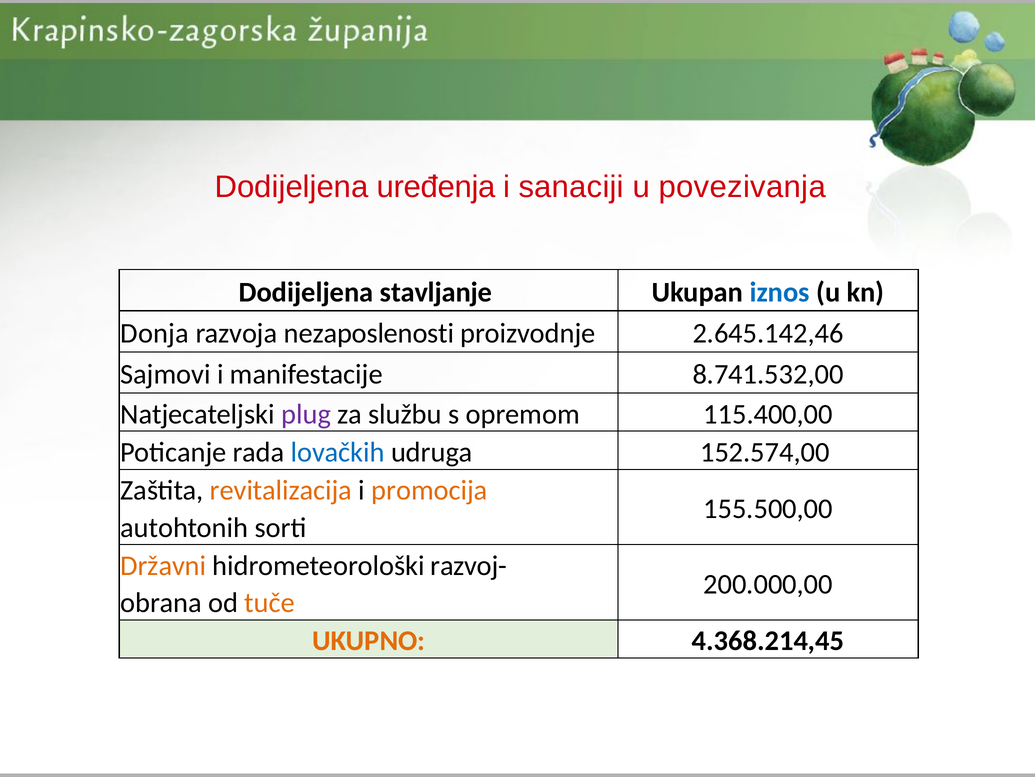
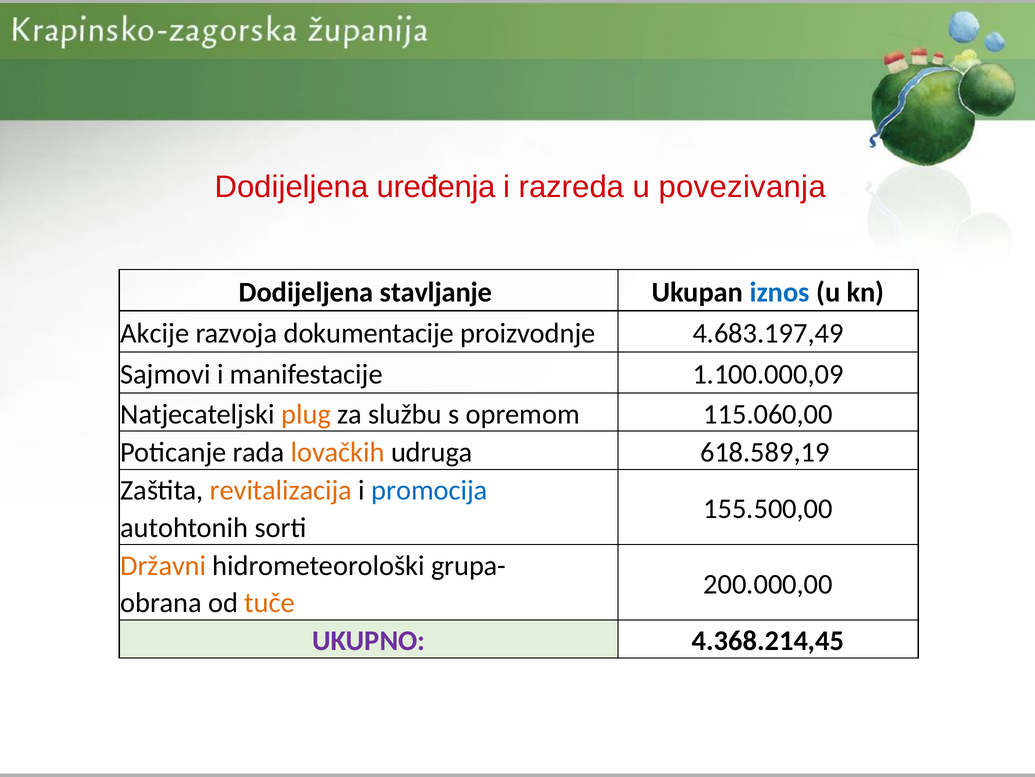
sanaciji: sanaciji -> razreda (571, 187)
Donja: Donja -> Akcije (155, 333)
nezaposlenosti: nezaposlenosti -> dokumentacije (369, 333)
2.645.142,46: 2.645.142,46 -> 4.683.197,49 (768, 333)
8.741.532,00: 8.741.532,00 -> 1.100.000,09 (768, 374)
plug colour: purple -> orange (306, 414)
115.400,00: 115.400,00 -> 115.060,00 (768, 414)
lovačkih colour: blue -> orange (338, 452)
152.574,00: 152.574,00 -> 618.589,19 (765, 452)
promocija colour: orange -> blue (429, 490)
razvoj-: razvoj- -> grupa- (469, 566)
UKUPNO colour: orange -> purple (369, 641)
